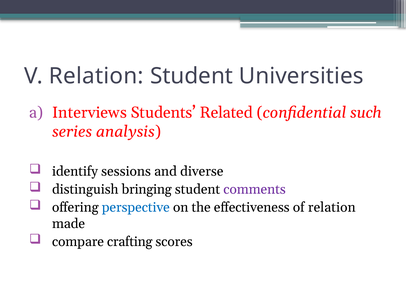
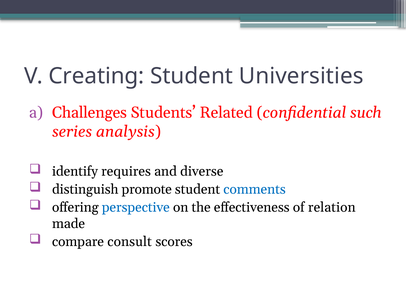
V Relation: Relation -> Creating (96, 76)
Interviews: Interviews -> Challenges (90, 112)
sessions: sessions -> requires (126, 171)
bringing: bringing -> promote (147, 189)
comments colour: purple -> blue (255, 189)
crafting: crafting -> consult (130, 241)
